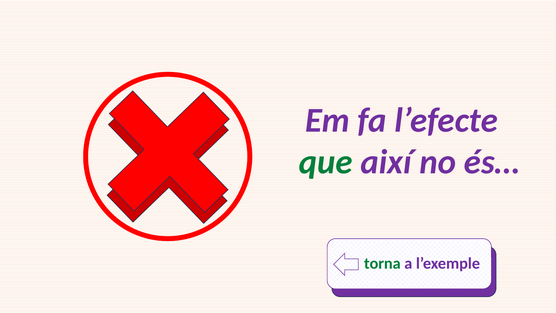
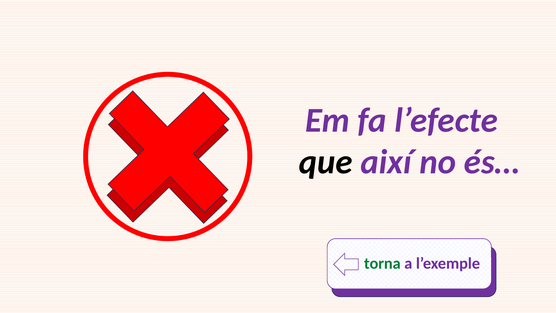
que colour: green -> black (326, 162)
